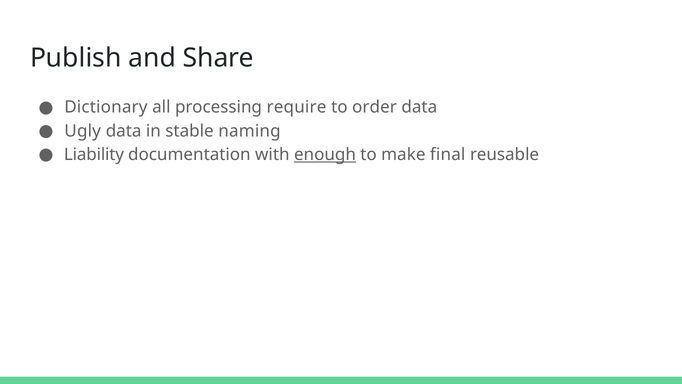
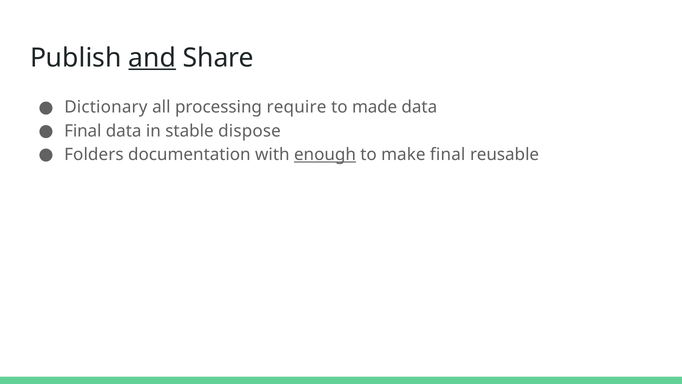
and underline: none -> present (152, 58)
order: order -> made (375, 107)
Ugly: Ugly -> Final (83, 131)
naming: naming -> dispose (250, 131)
Liability: Liability -> Folders (94, 154)
